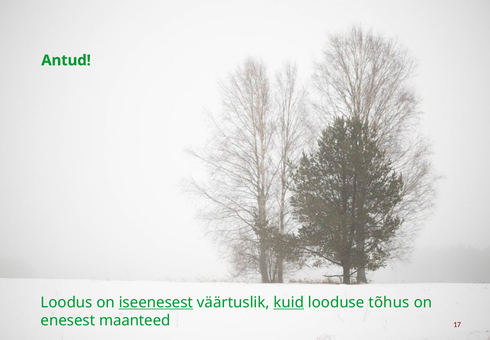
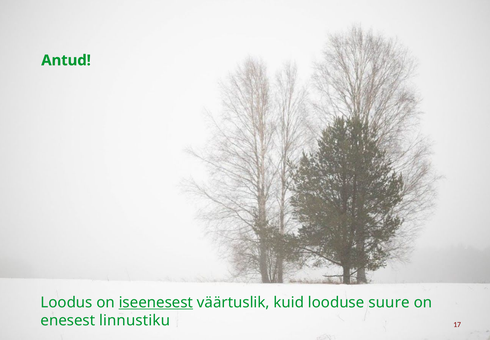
kuid underline: present -> none (289, 302)
tõhus: tõhus -> suure (389, 302)
maanteed: maanteed -> linnustiku (135, 320)
